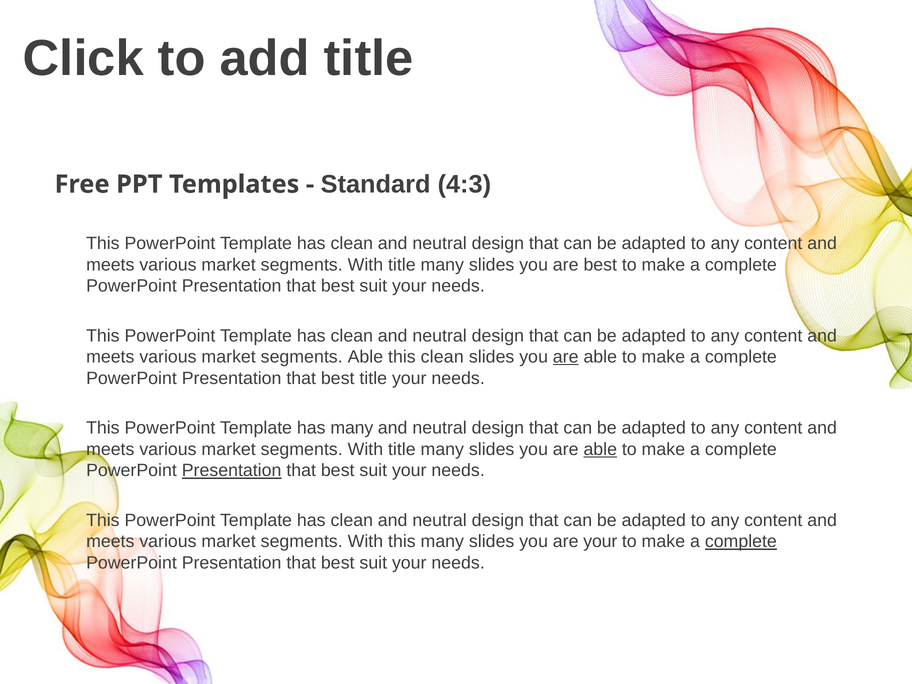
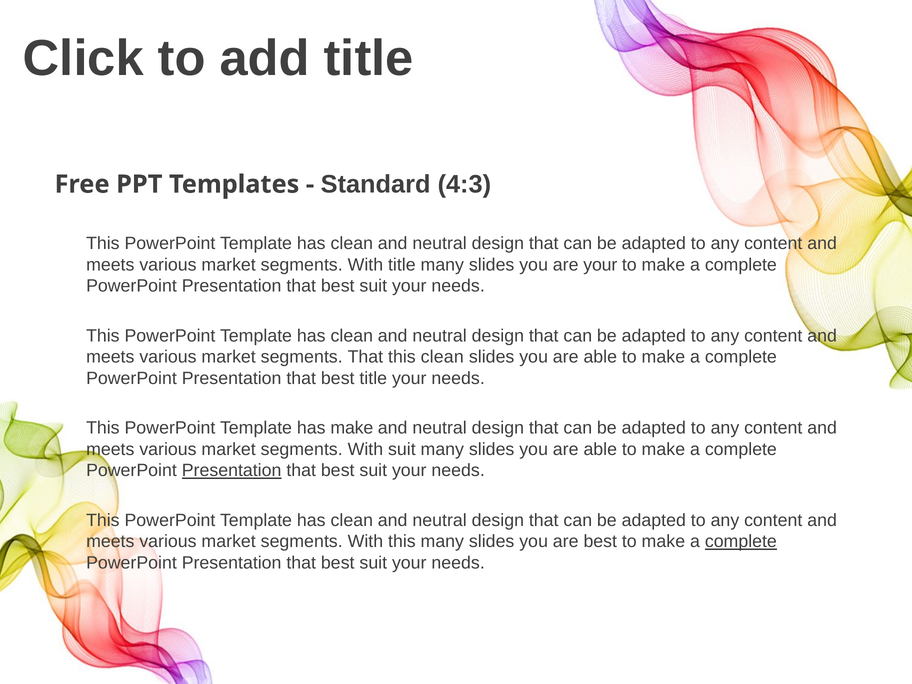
are best: best -> your (600, 265)
segments Able: Able -> That (365, 357)
are underline: present -> none (566, 357)
has many: many -> make (352, 428)
title: title -> suit (402, 449)
able underline: present -> none (600, 449)
are your: your -> best (600, 542)
